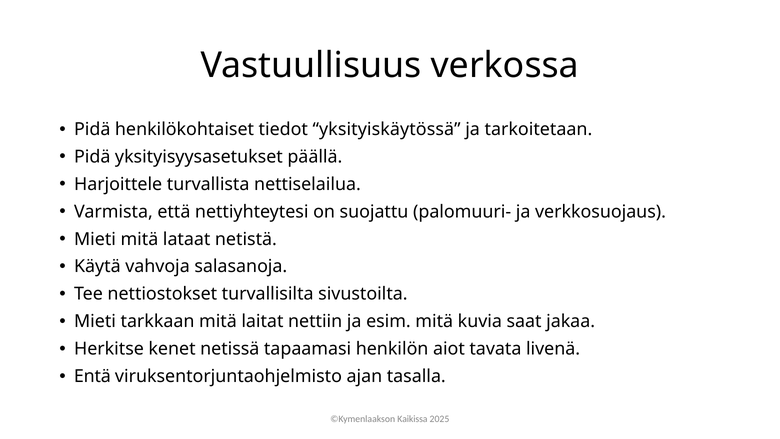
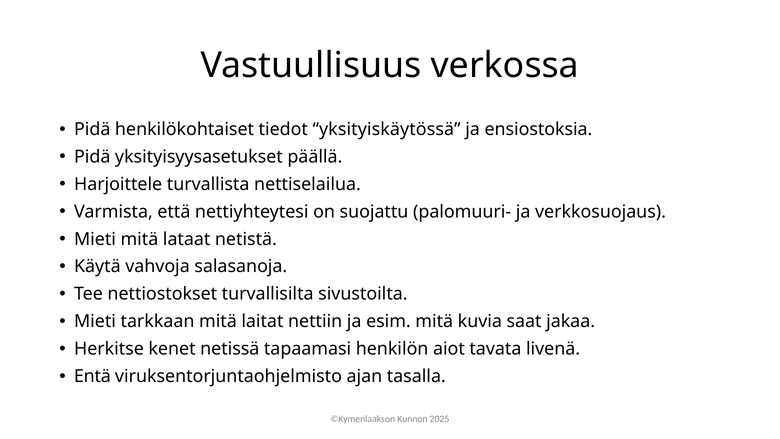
tarkoitetaan: tarkoitetaan -> ensiostoksia (538, 129)
Kaikissa: Kaikissa -> Kunnon (412, 419)
